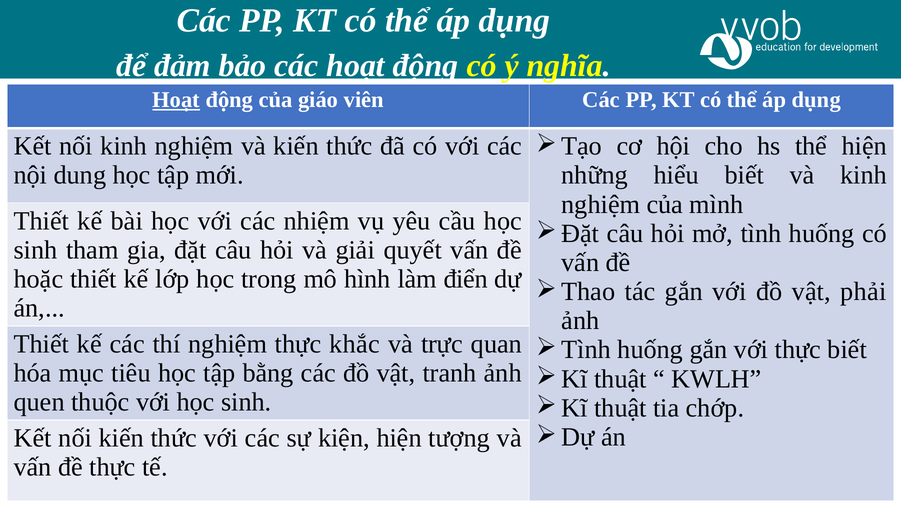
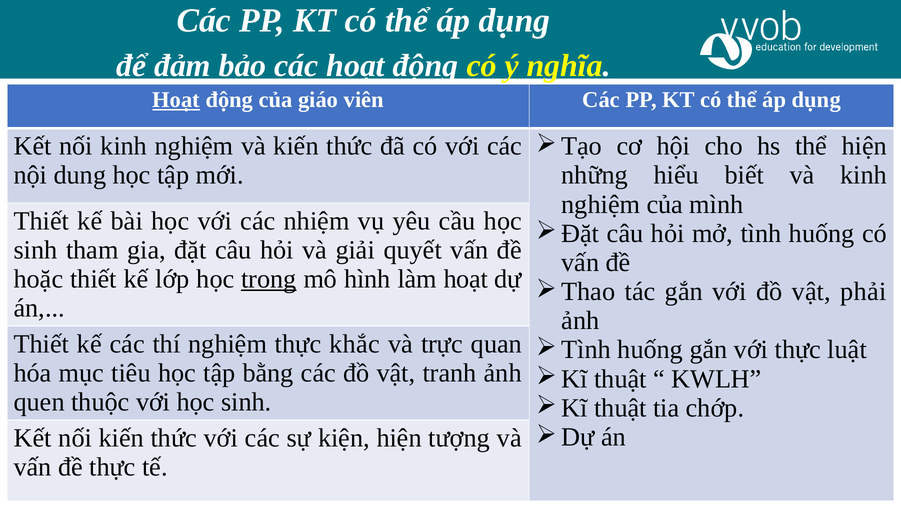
trong underline: none -> present (269, 279)
làm điển: điển -> hoạt (466, 279)
thực biết: biết -> luật (847, 350)
